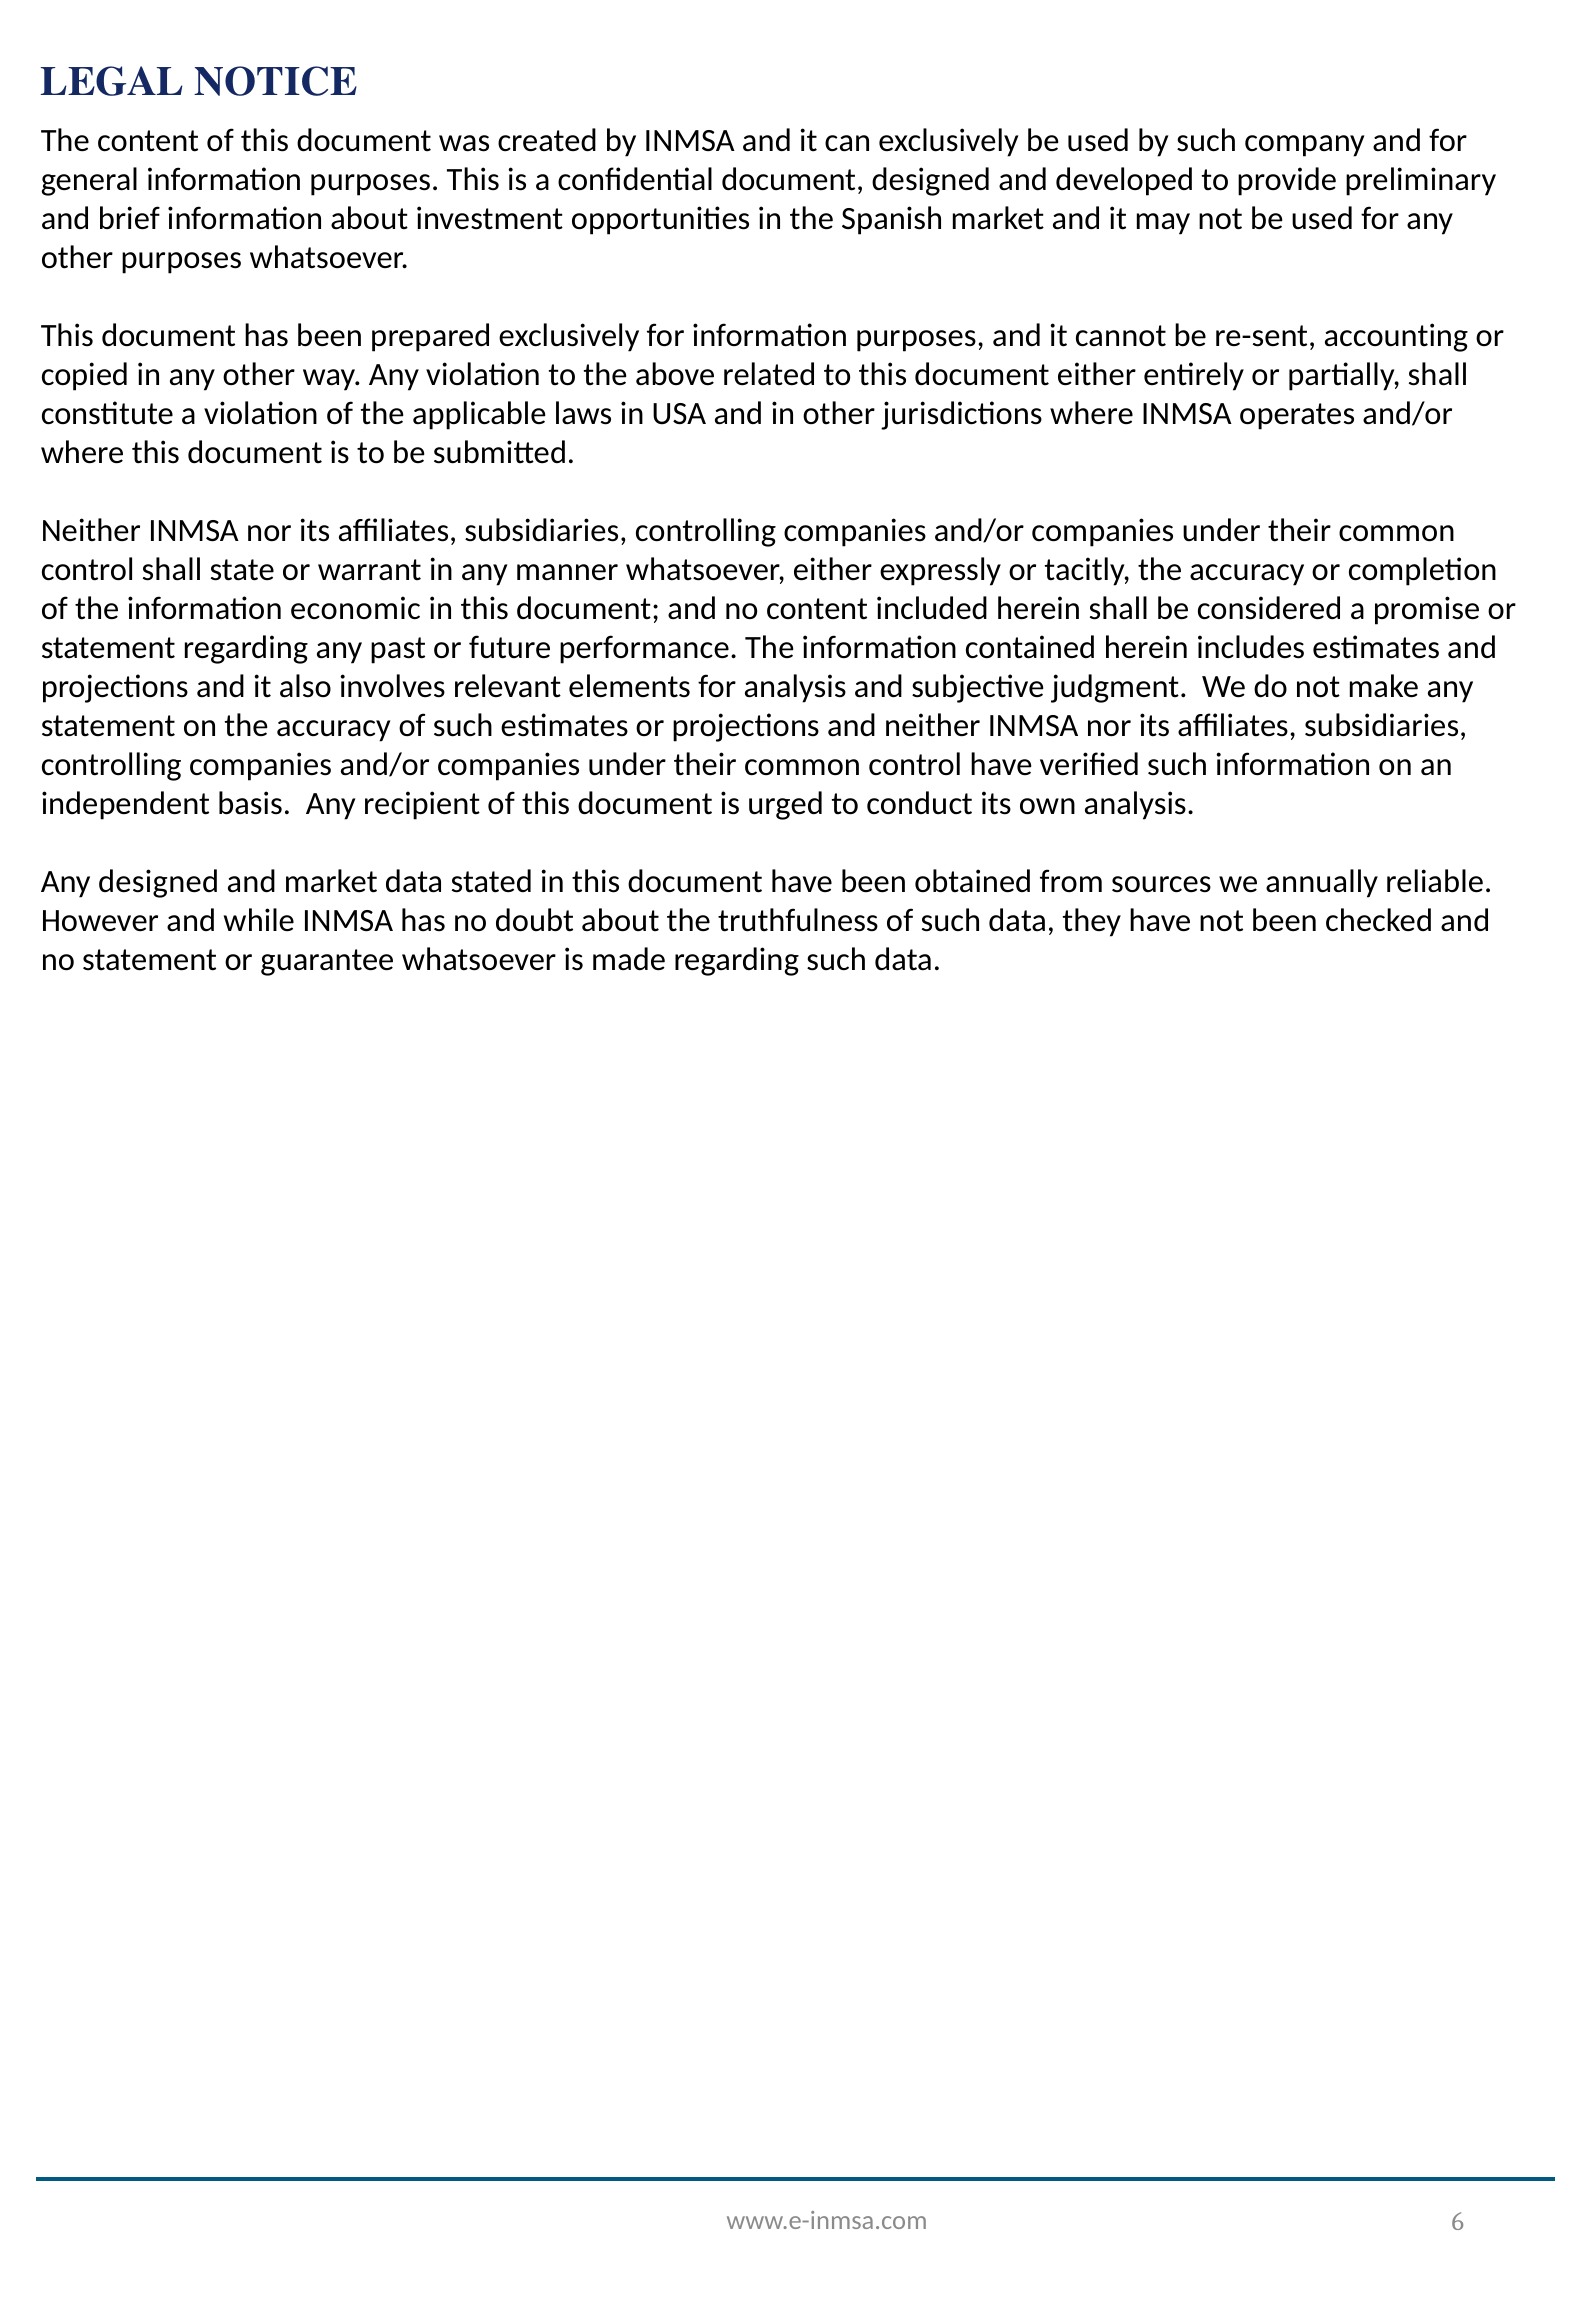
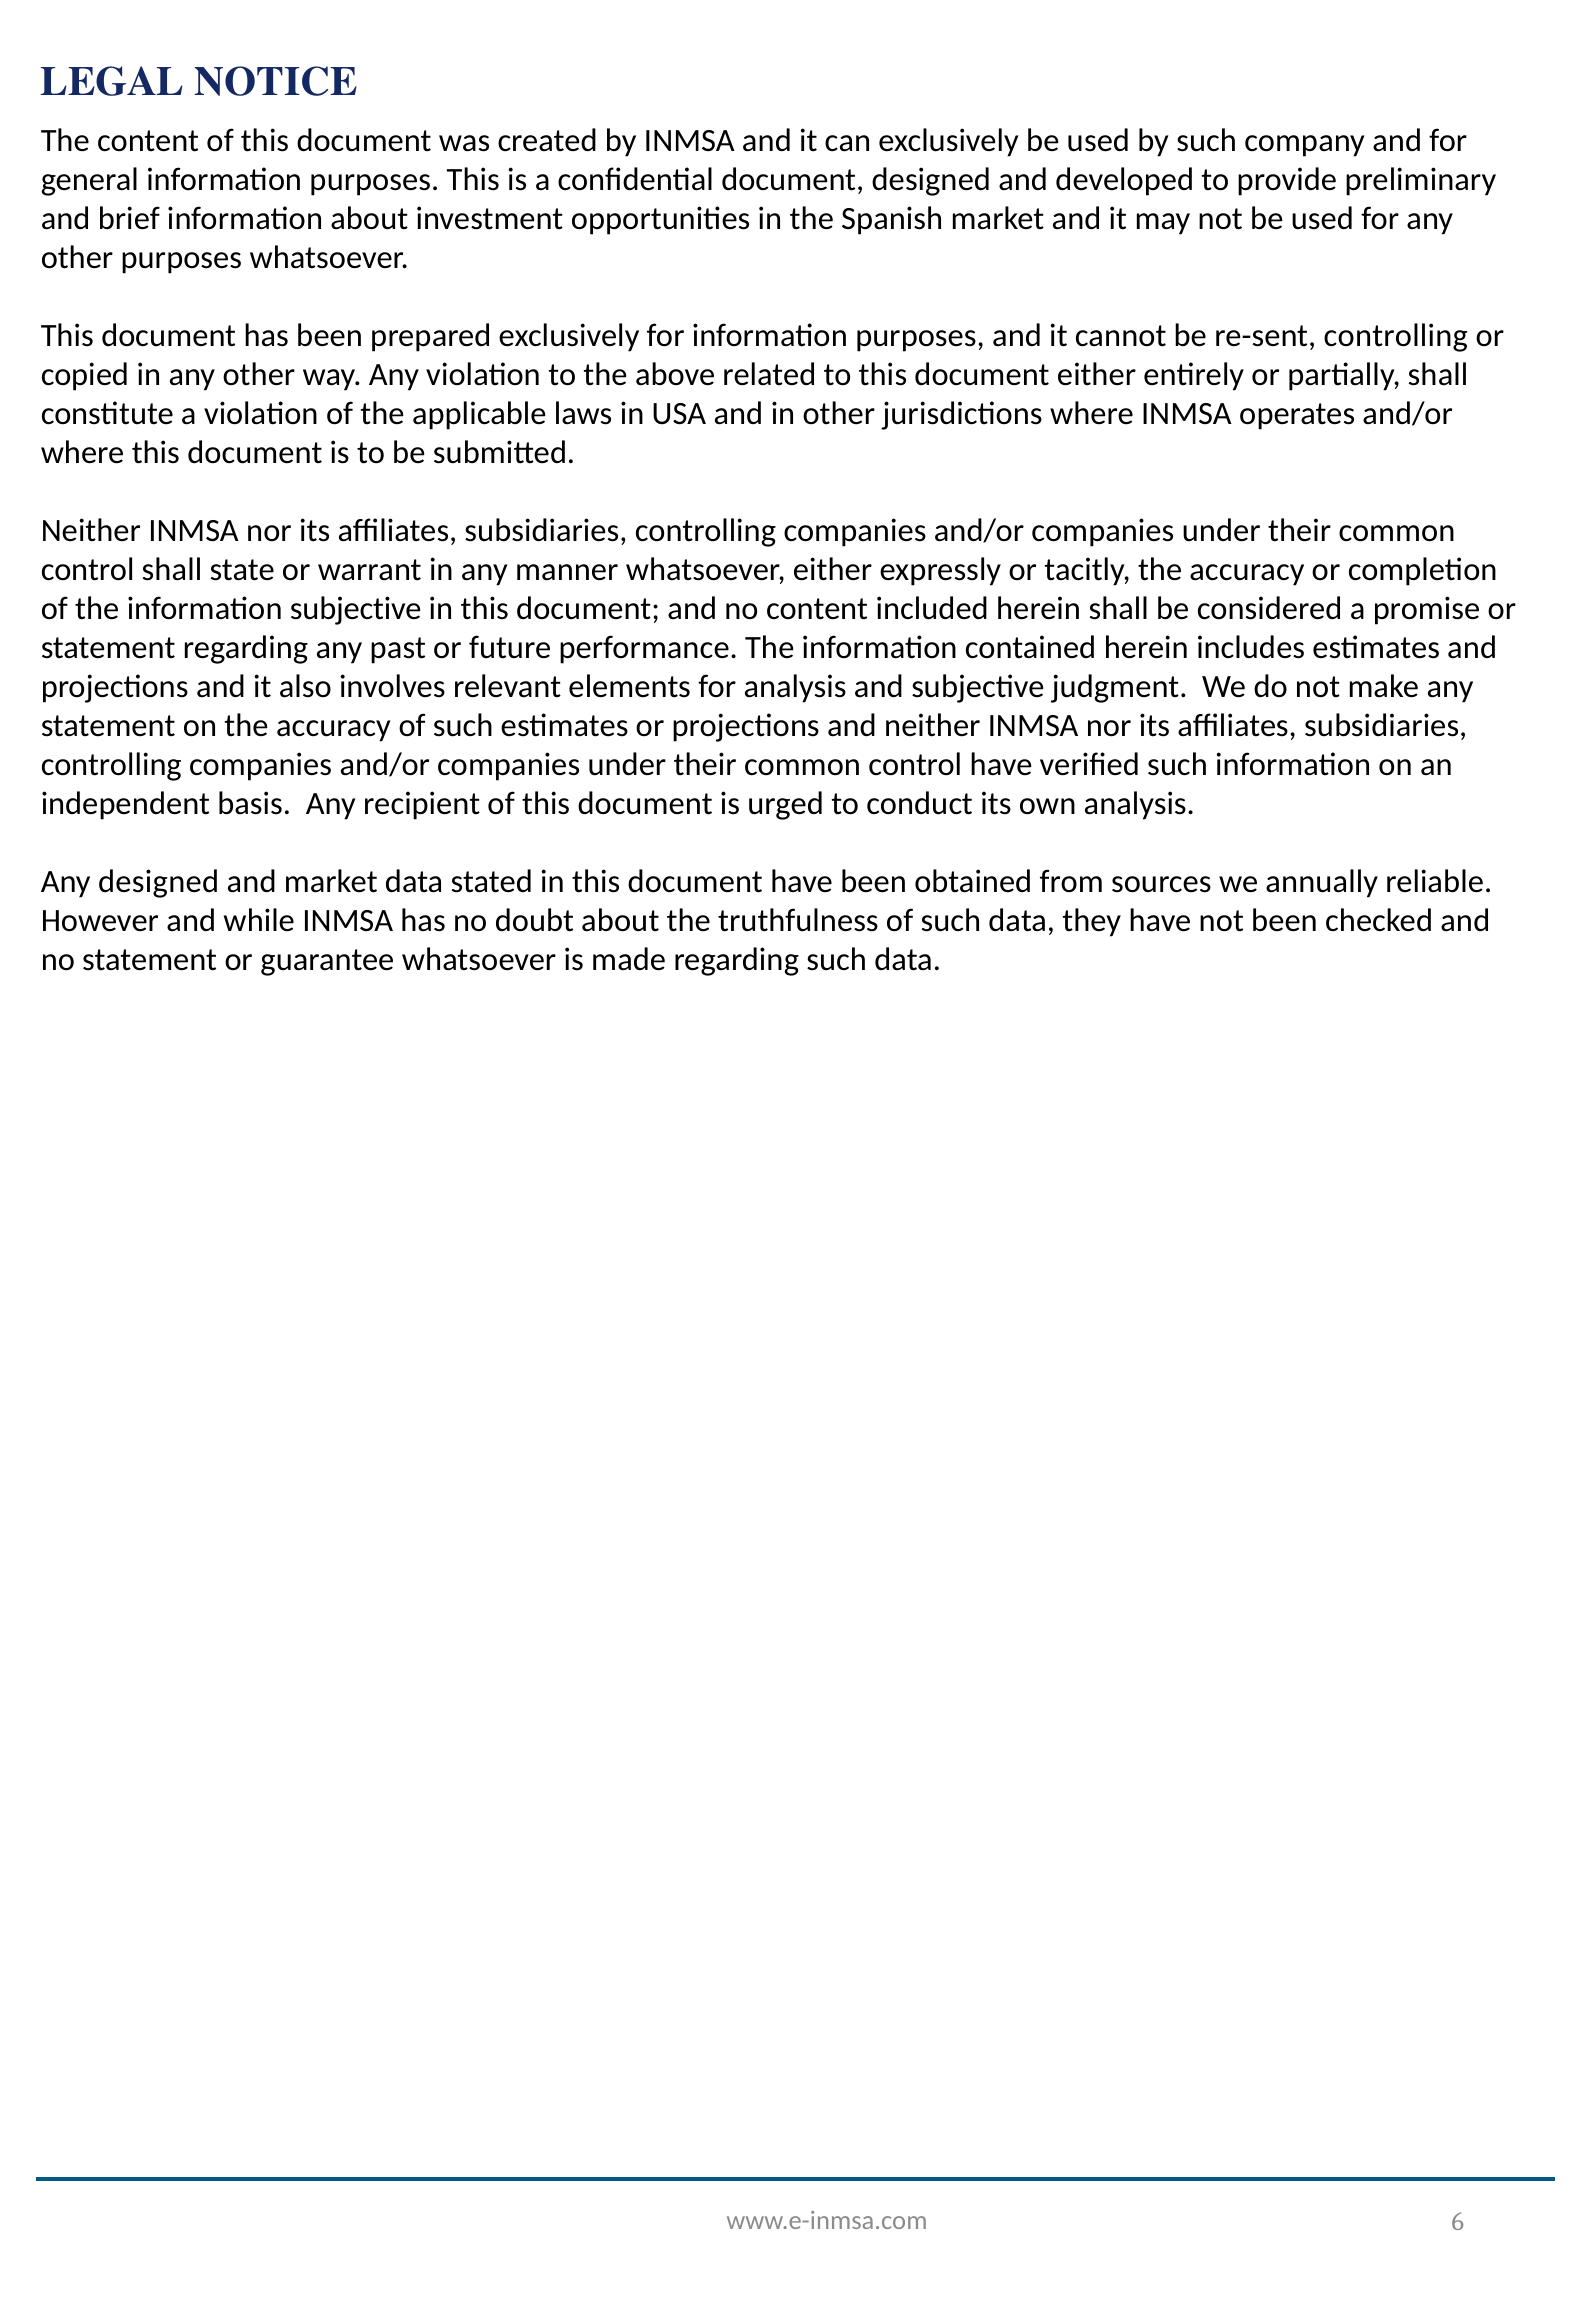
re-sent accounting: accounting -> controlling (1396, 336)
information economic: economic -> subjective (356, 609)
